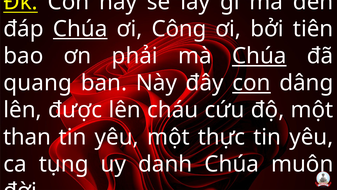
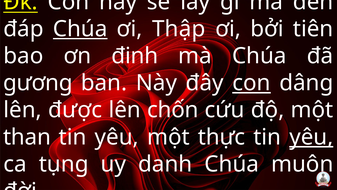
Công: Công -> Thập (179, 29)
phải: phải -> đinh (135, 56)
Chúa underline: present -> none (259, 56)
quang: quang -> gương (38, 83)
cháu: cháu -> chốn (173, 110)
yêu underline: none -> present (311, 137)
